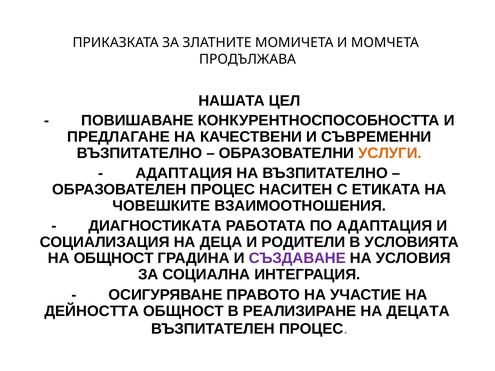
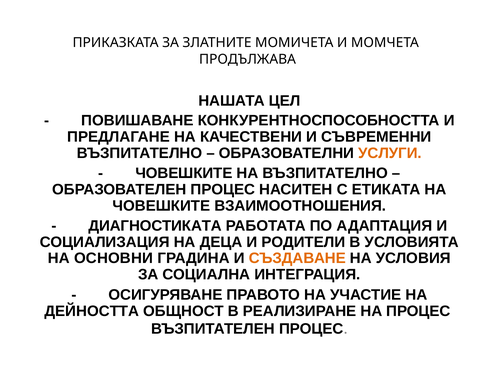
АДАПТАЦИЯ: АДАПТАЦИЯ -> ЧОВЕШКИТЕ (184, 173)
НА ОБЩНОСТ: ОБЩНОСТ -> ОСНОВНИ (114, 259)
СЪЗДАВАНЕ colour: purple -> orange (297, 259)
НА ДЕЦАТА: ДЕЦАТА -> ПРОЦЕС (418, 311)
